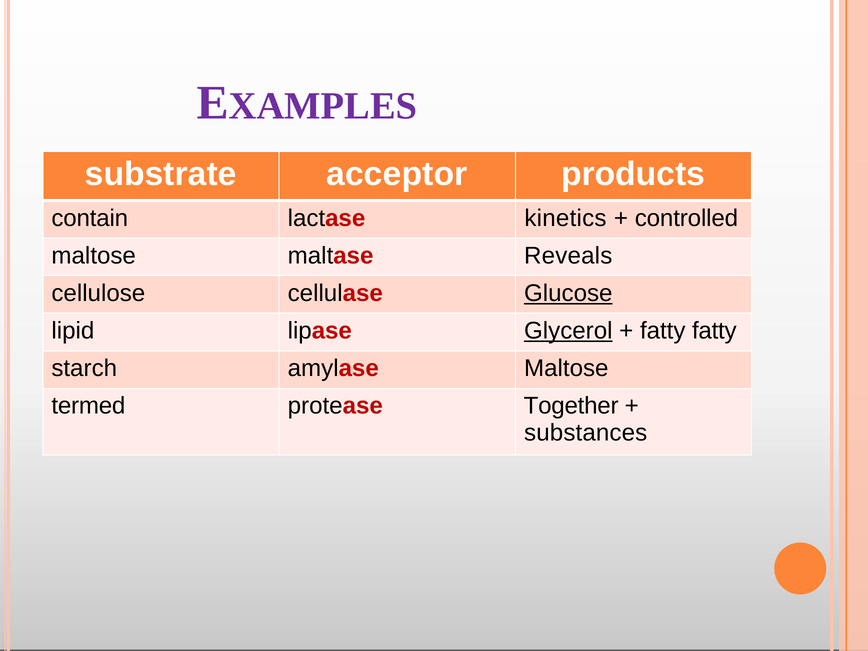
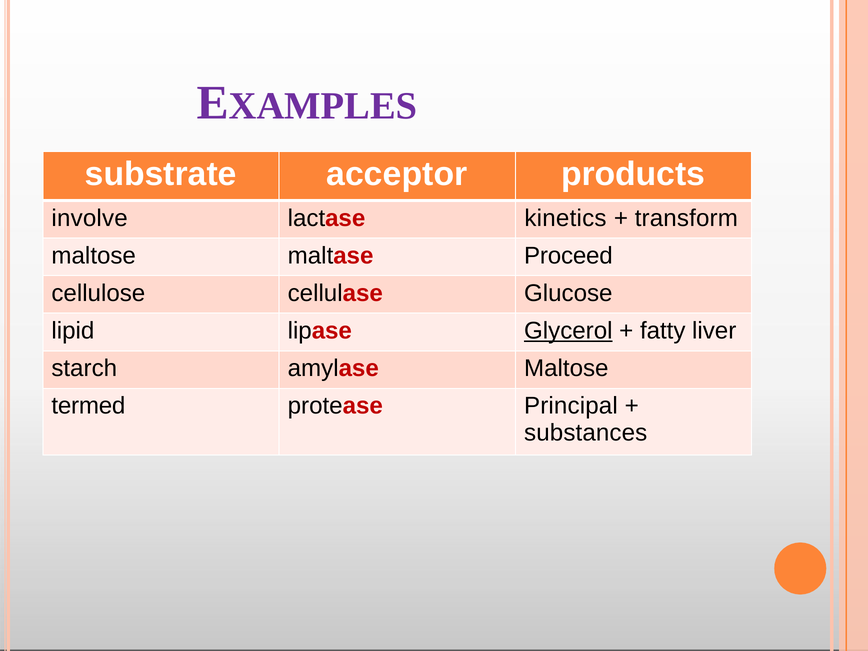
contain: contain -> involve (90, 218)
controlled: controlled -> transform (686, 218)
Reveals: Reveals -> Proceed (568, 256)
Glucose underline: present -> none (568, 293)
fatty fatty: fatty -> liver (714, 331)
Together: Together -> Principal (571, 406)
